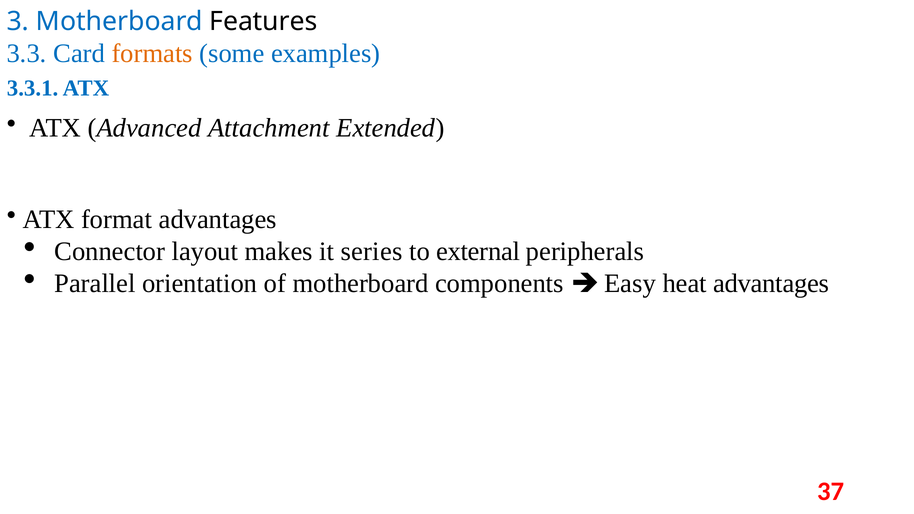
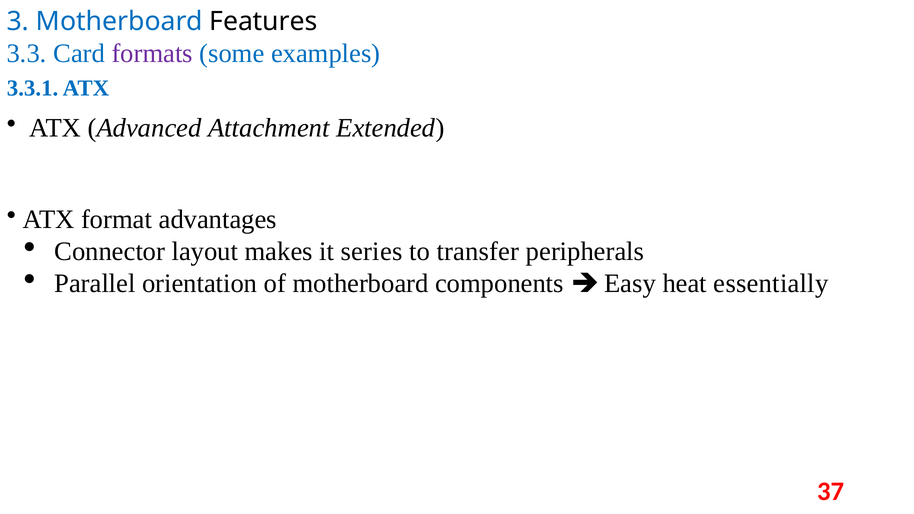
formats colour: orange -> purple (152, 53)
external: external -> transfer (478, 252)
heat advantages: advantages -> essentially (771, 284)
